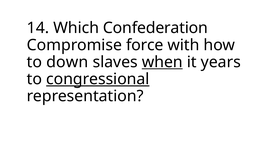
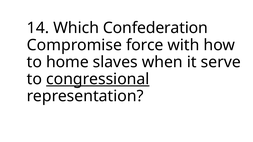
down: down -> home (67, 62)
when underline: present -> none (162, 62)
years: years -> serve (221, 62)
